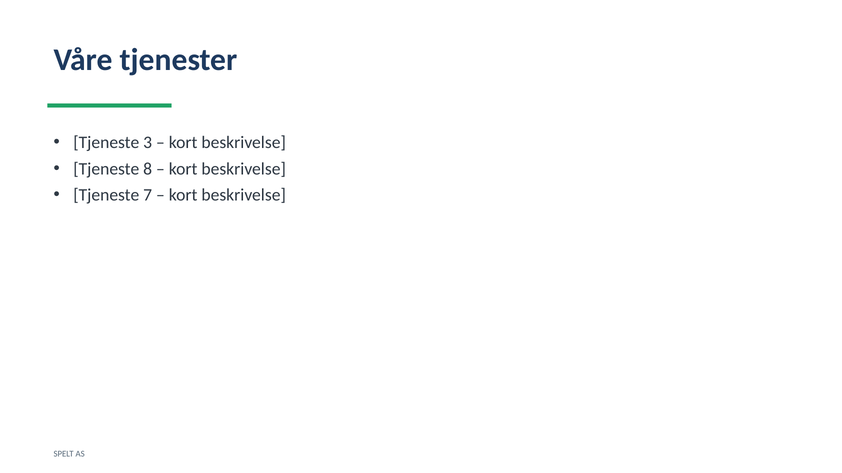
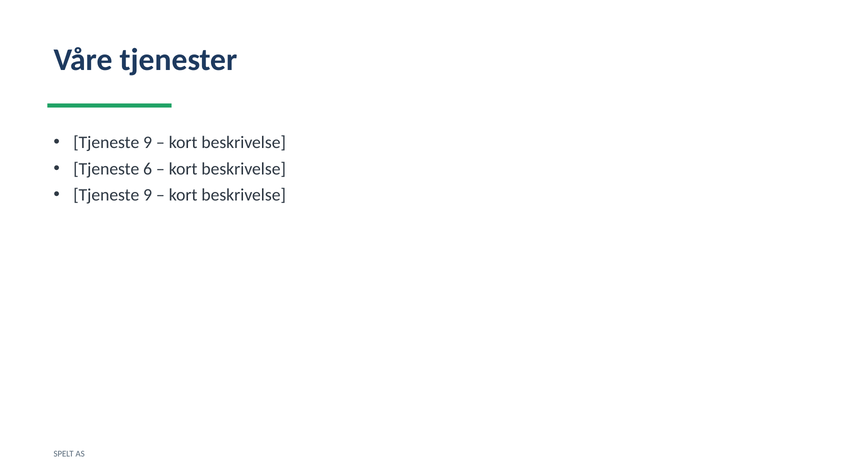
3: 3 -> 9 (148, 143)
8: 8 -> 6 (148, 169)
7: 7 -> 9 (148, 195)
